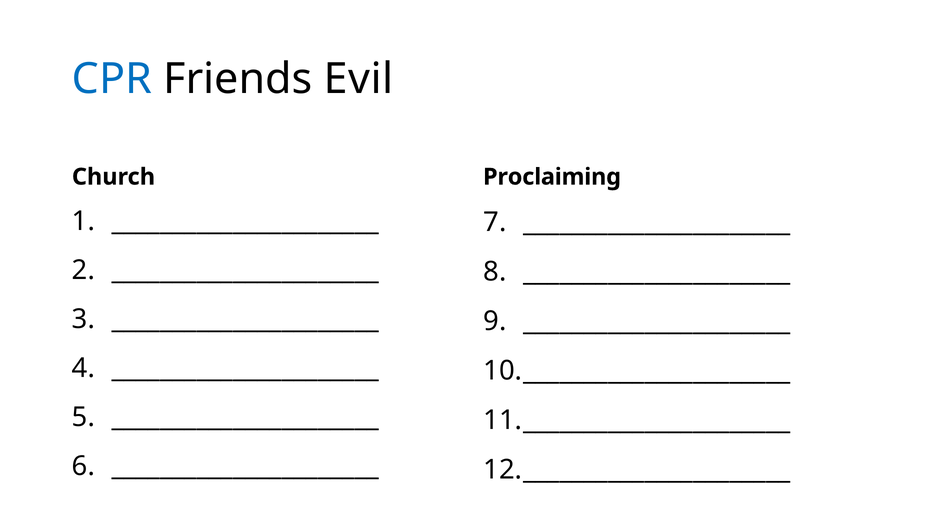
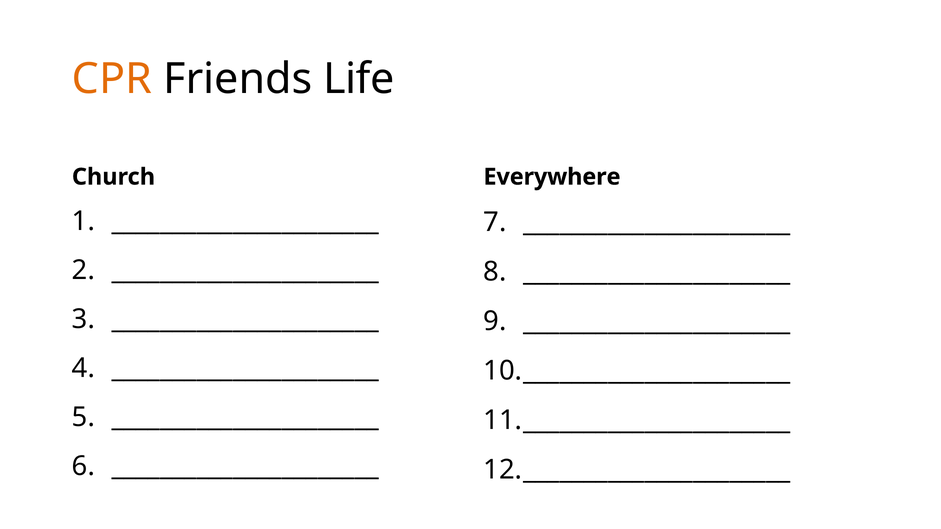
CPR colour: blue -> orange (112, 79)
Evil: Evil -> Life (359, 79)
Proclaiming: Proclaiming -> Everywhere (552, 177)
